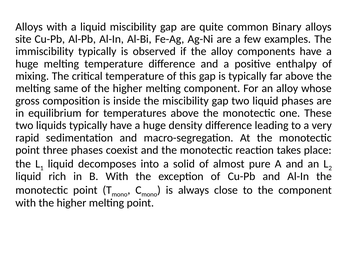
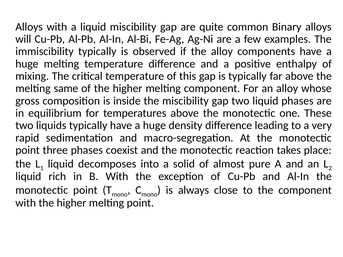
site: site -> will (23, 39)
